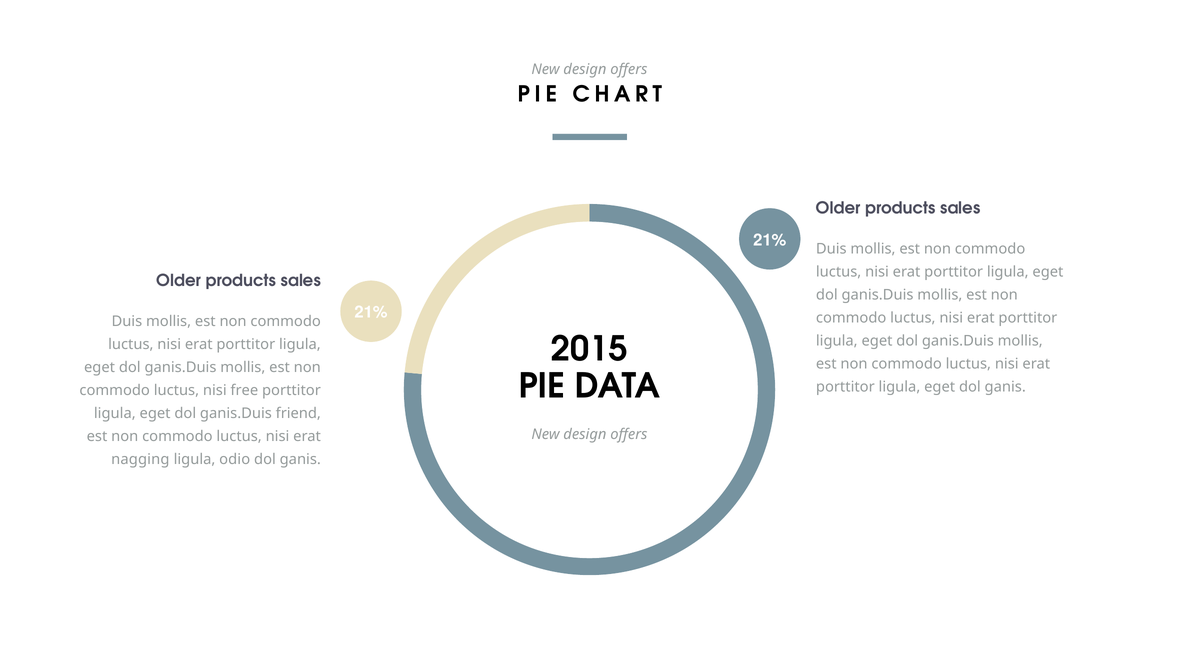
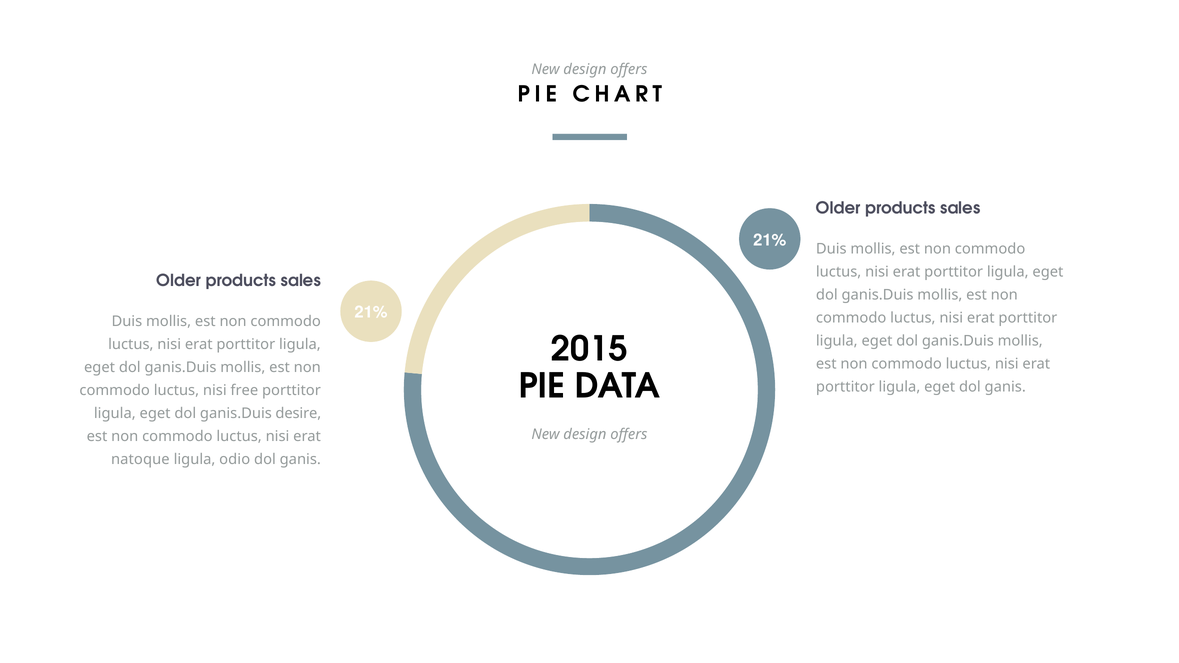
friend: friend -> desire (298, 413)
nagging: nagging -> natoque (140, 459)
